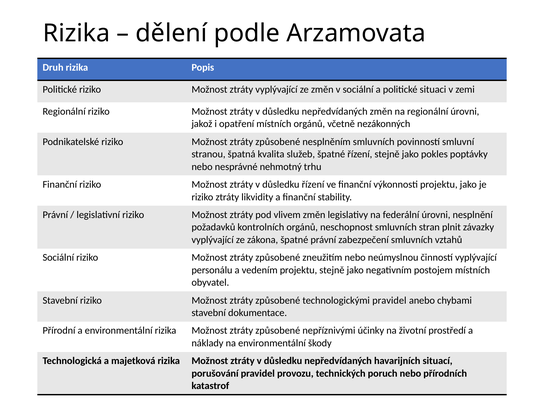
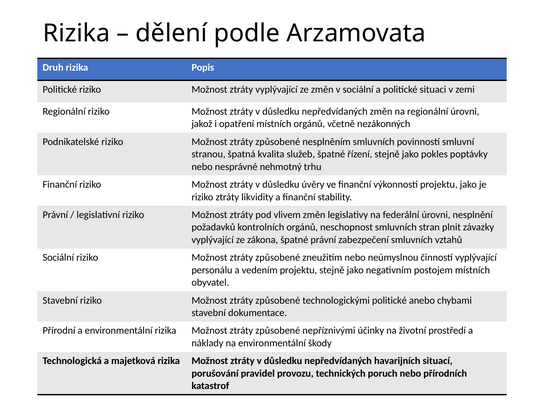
důsledku řízení: řízení -> úvěry (313, 185)
technologickými pravidel: pravidel -> politické (389, 300)
